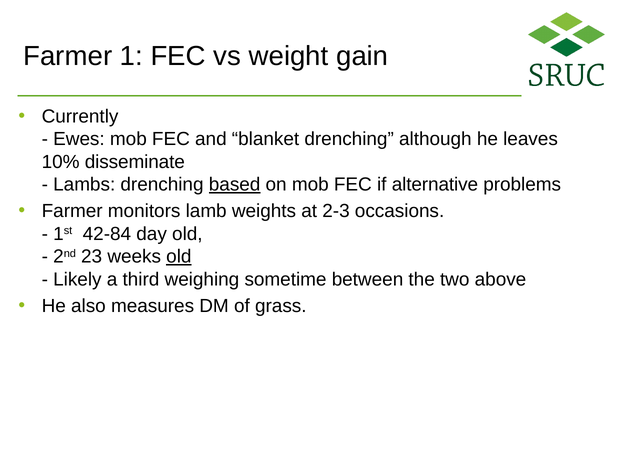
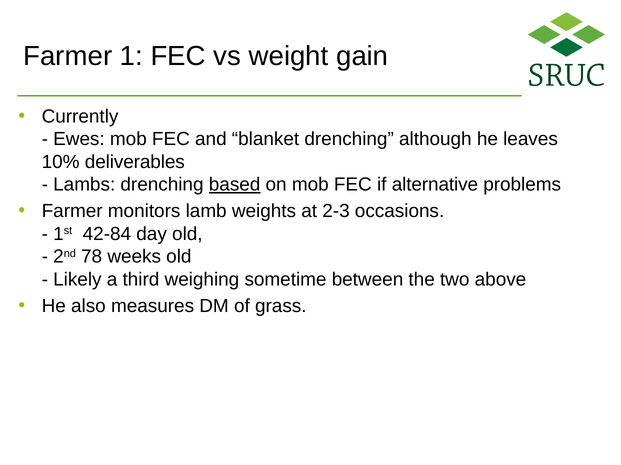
disseminate: disseminate -> deliverables (135, 162)
23: 23 -> 78 (92, 257)
old underline: present -> none (179, 257)
